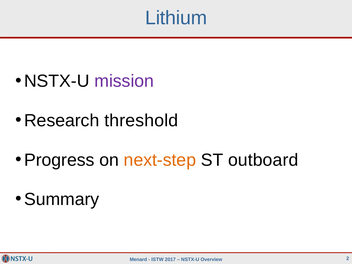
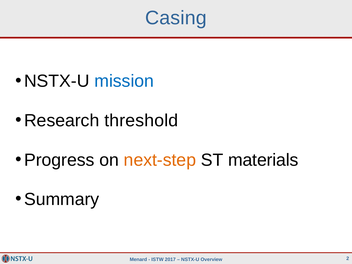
Lithium: Lithium -> Casing (176, 18)
mission colour: purple -> blue (124, 81)
outboard: outboard -> materials (263, 160)
